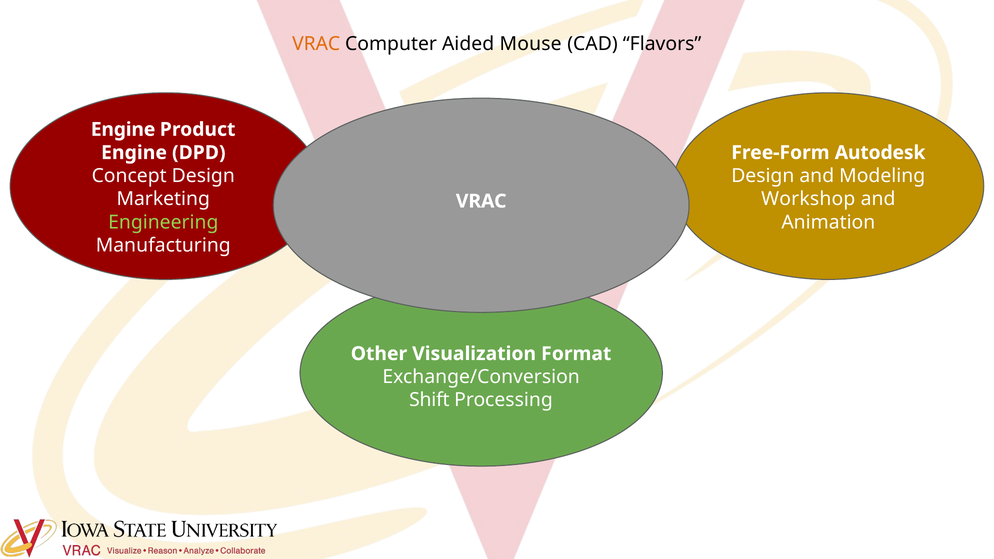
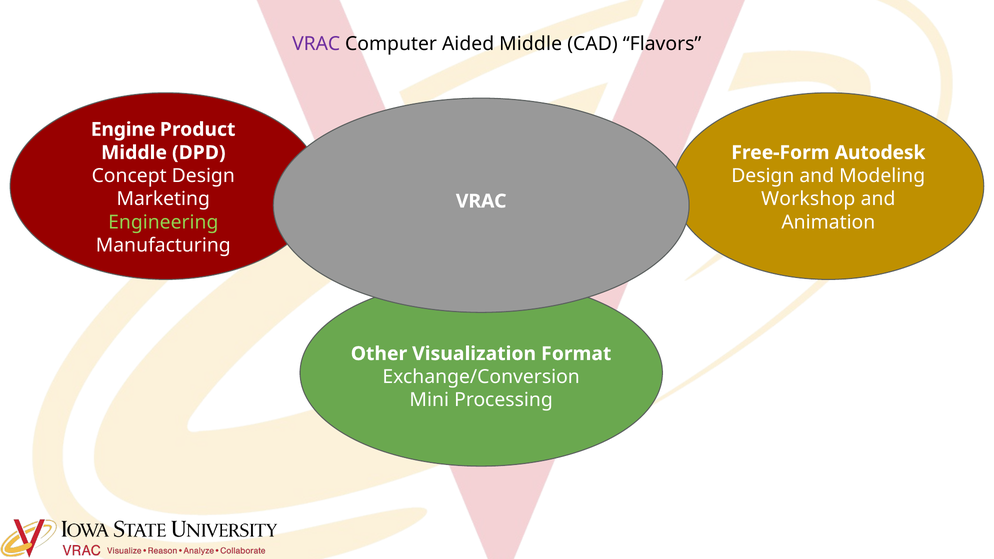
VRAC colour: orange -> purple (316, 44)
Aided Mouse: Mouse -> Middle (531, 44)
Engine: Engine -> Middle (134, 153)
Shift: Shift -> Mini (429, 400)
